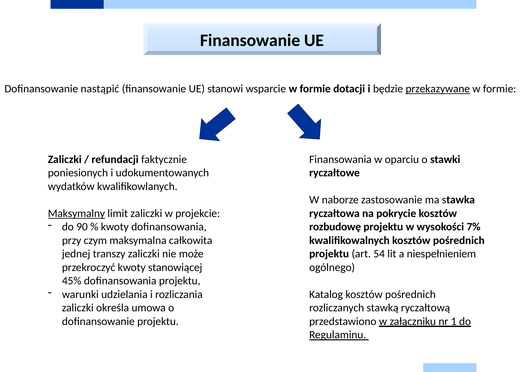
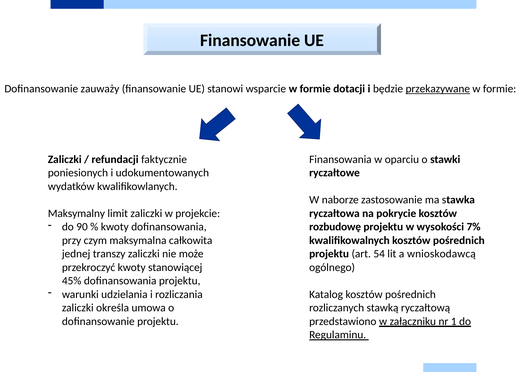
nastąpić: nastąpić -> zauważy (100, 89)
Maksymalny underline: present -> none (76, 214)
niespełnieniem: niespełnieniem -> wnioskodawcą (441, 254)
